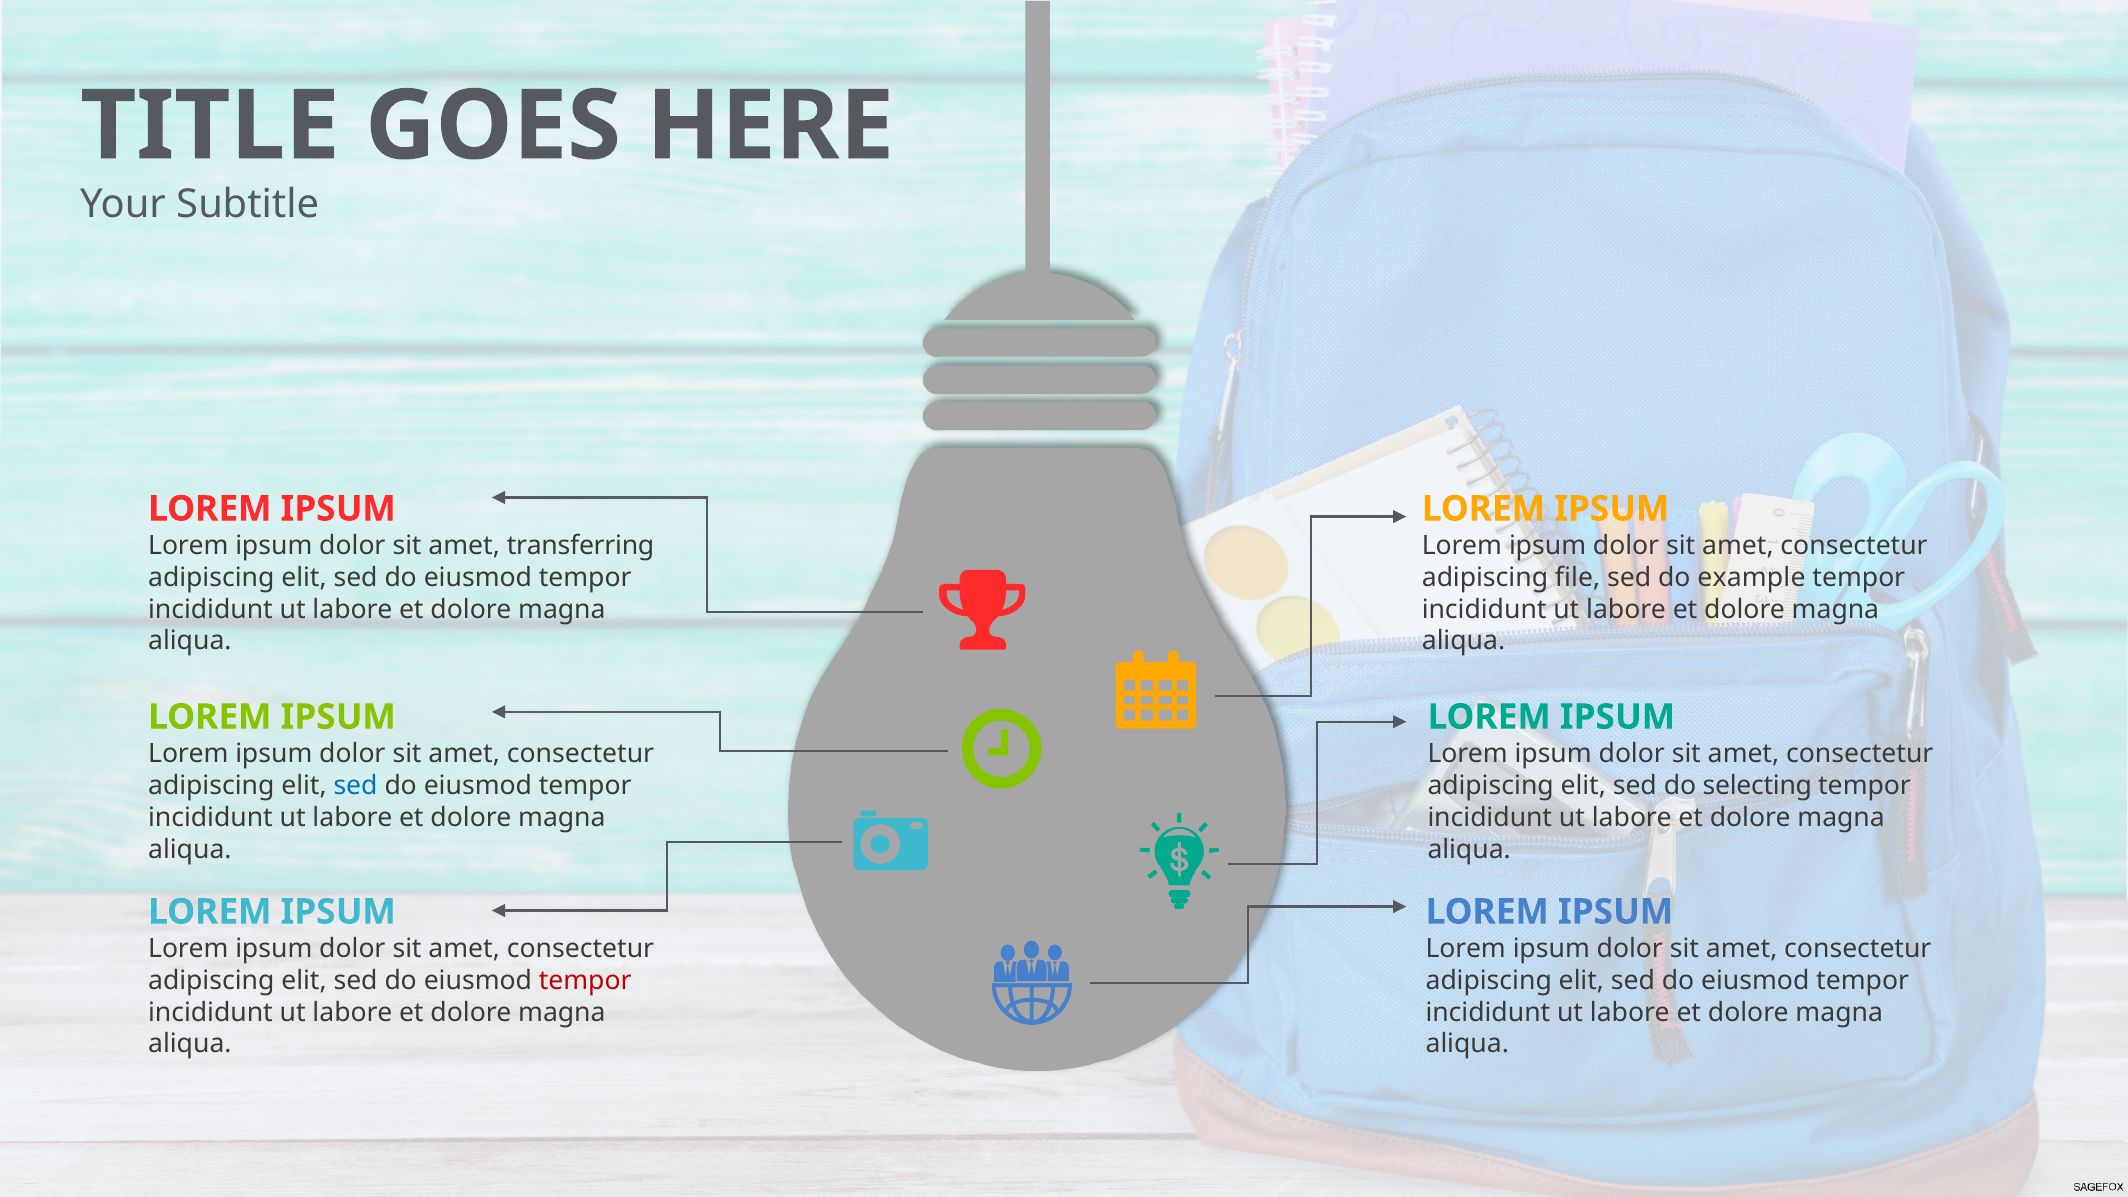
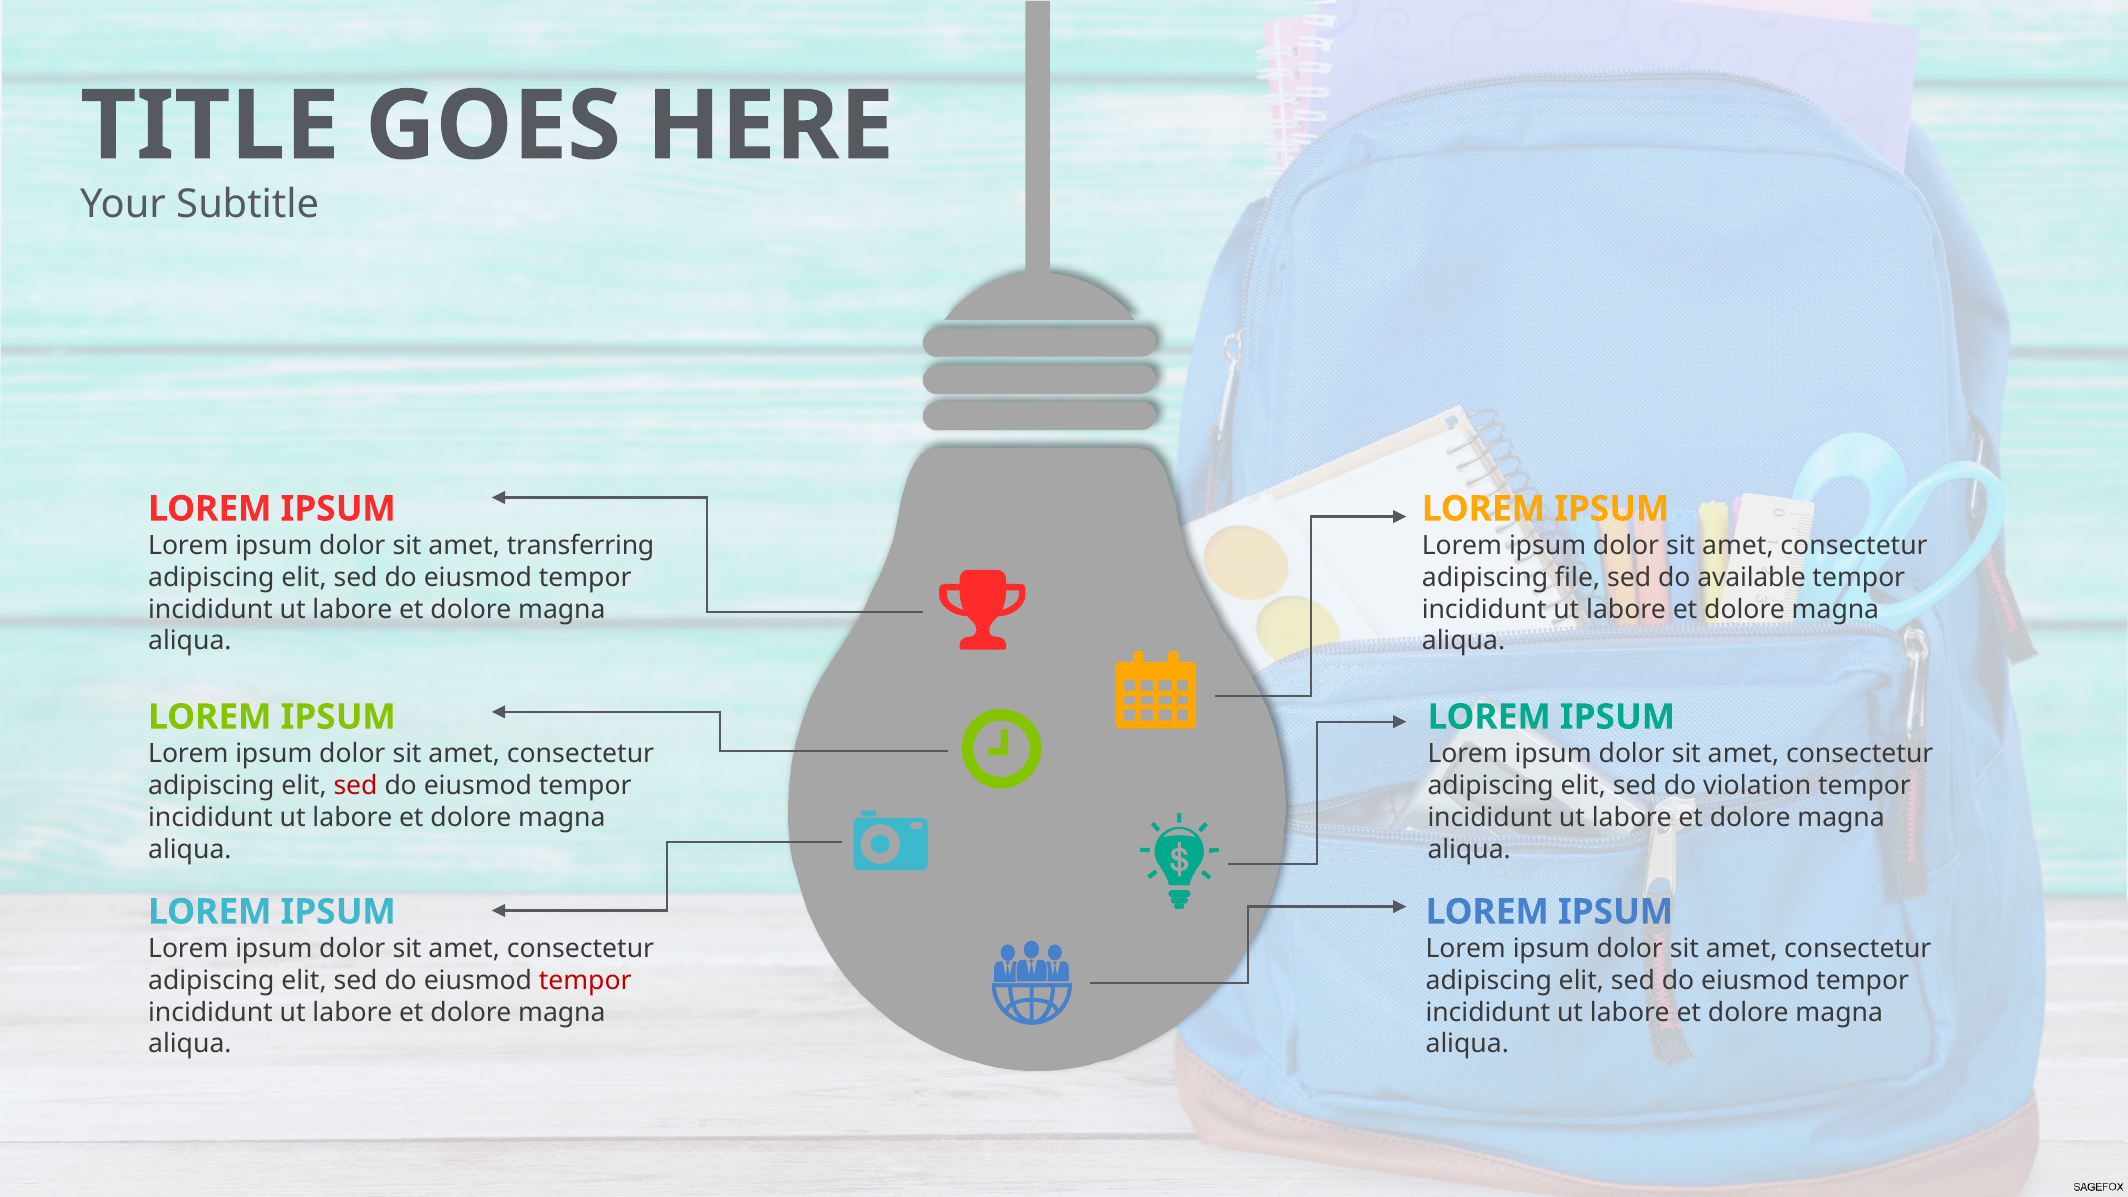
example: example -> available (1752, 577)
sed colour: blue -> red (356, 786)
selecting: selecting -> violation (1757, 786)
